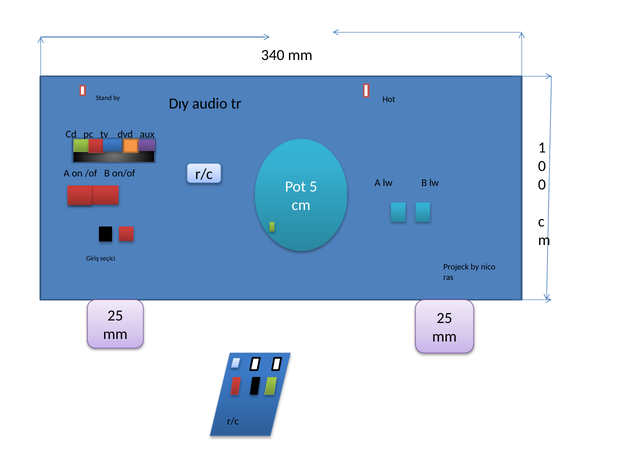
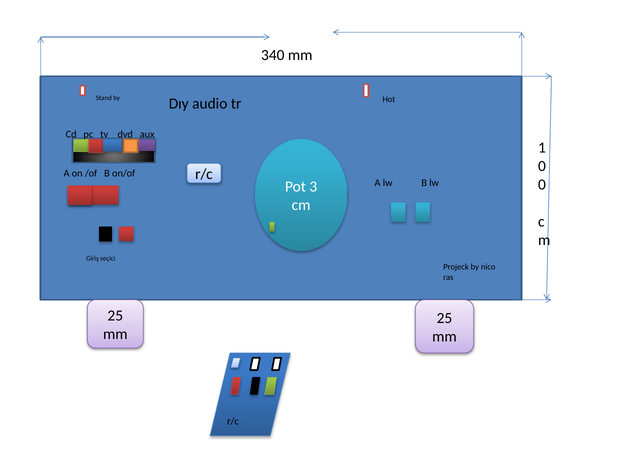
5: 5 -> 3 (313, 187)
